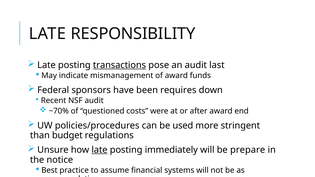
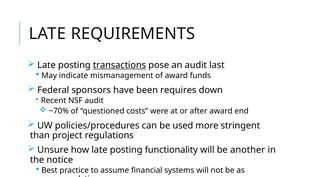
RESPONSIBILITY: RESPONSIBILITY -> REQUIREMENTS (133, 34)
budget: budget -> project (67, 136)
late underline: present -> none (100, 150)
immediately: immediately -> functionality (171, 150)
prepare: prepare -> another (248, 150)
